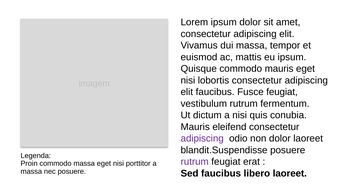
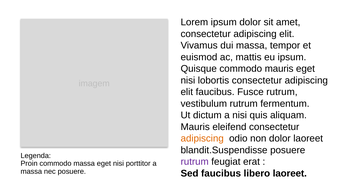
Fusce feugiat: feugiat -> rutrum (282, 92)
conubia: conubia -> aliquam (288, 115)
adipiscing colour: purple -> orange (202, 139)
